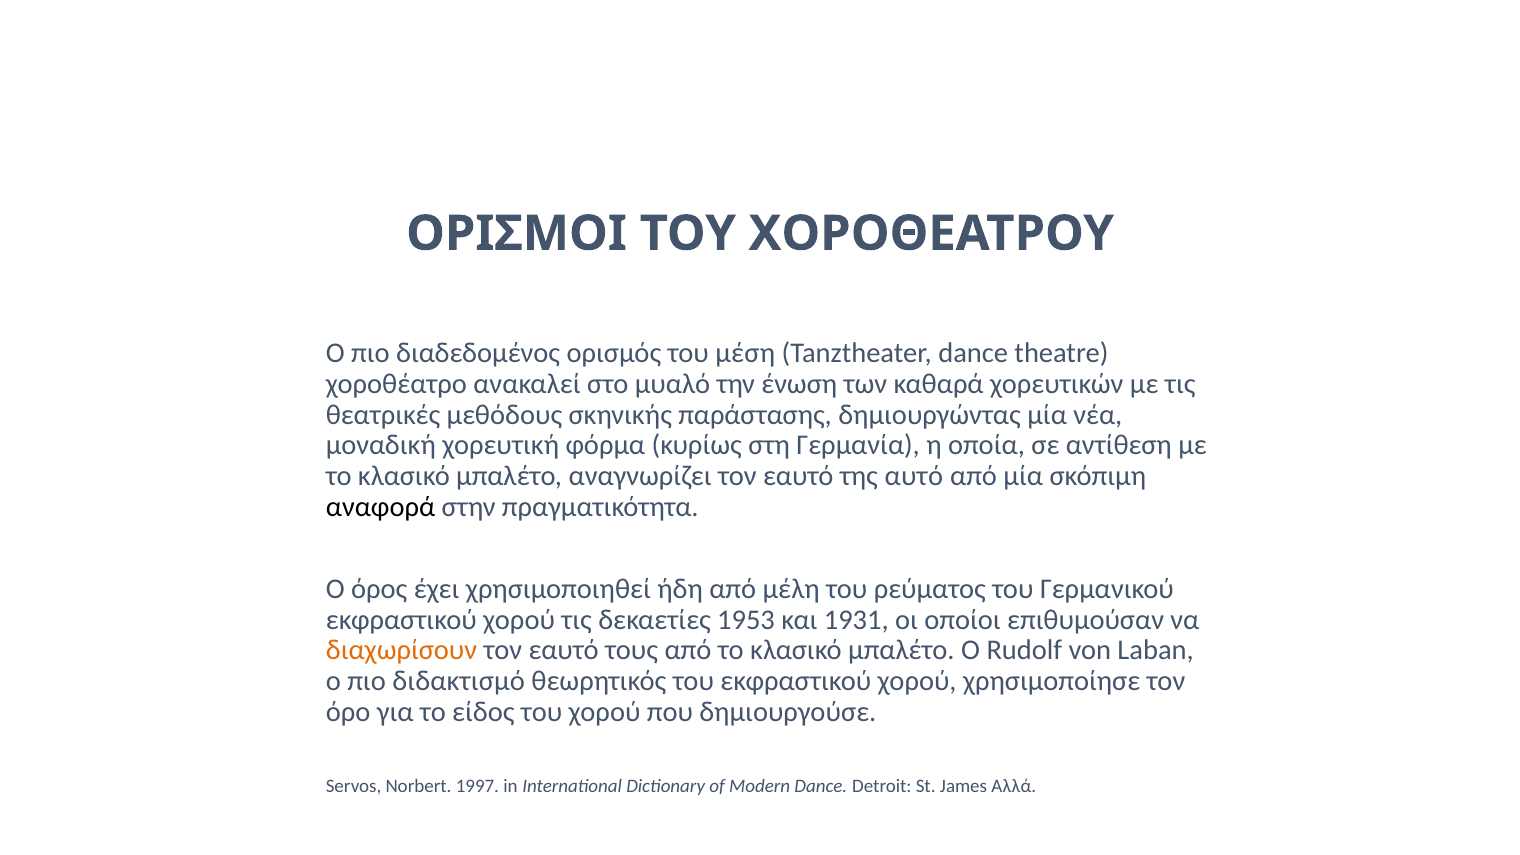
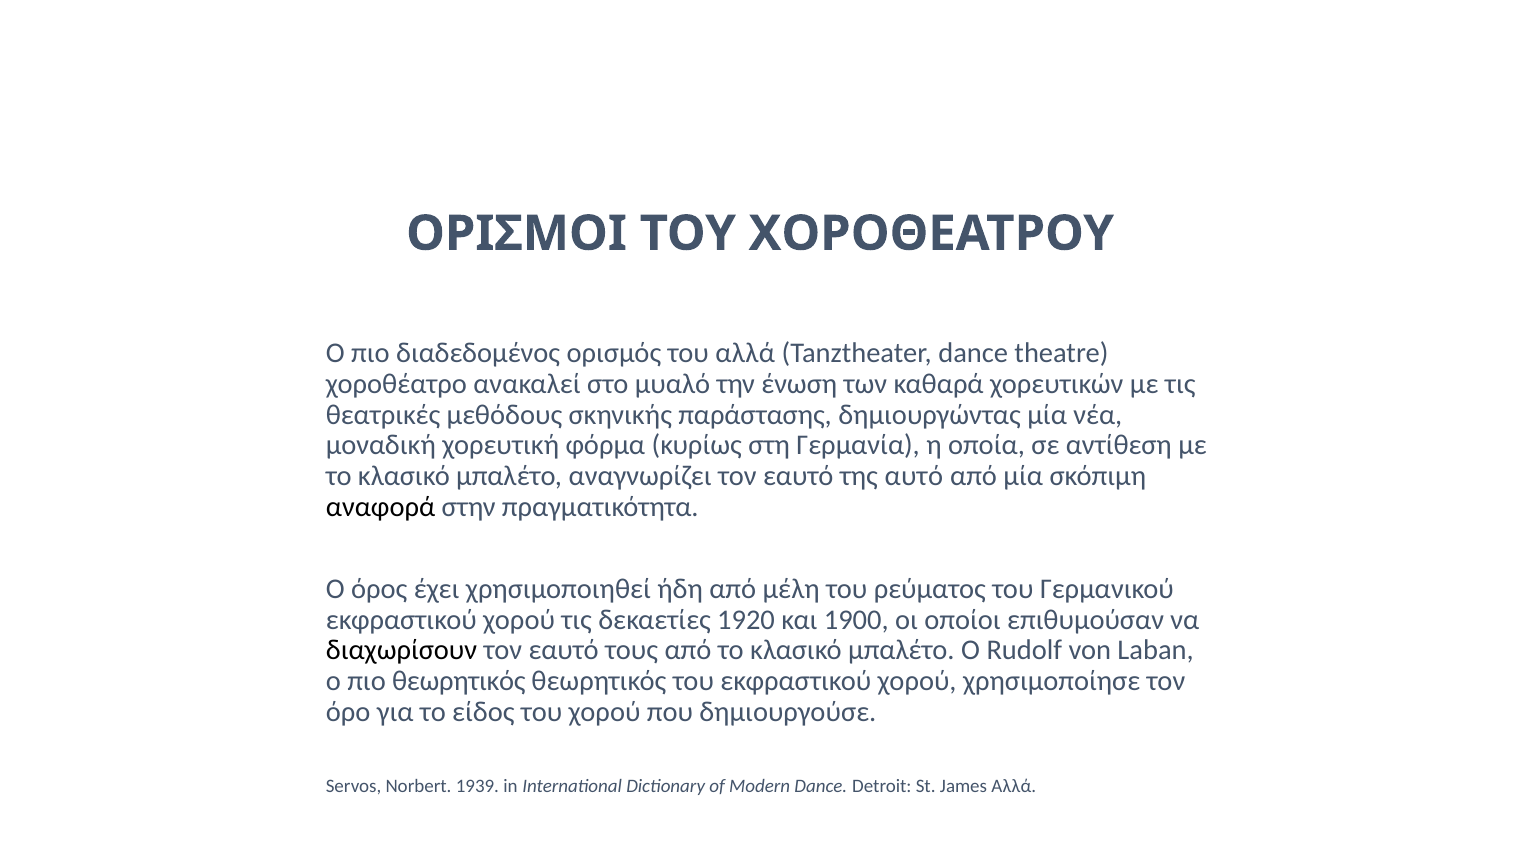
του μέση: μέση -> αλλά (745, 353)
1953: 1953 -> 1920 (746, 620)
1931: 1931 -> 1900 (856, 620)
διαχωρίσουν colour: orange -> black (401, 650)
πιο διδακτισμό: διδακτισμό -> θεωρητικός (459, 681)
1997: 1997 -> 1939 (477, 787)
